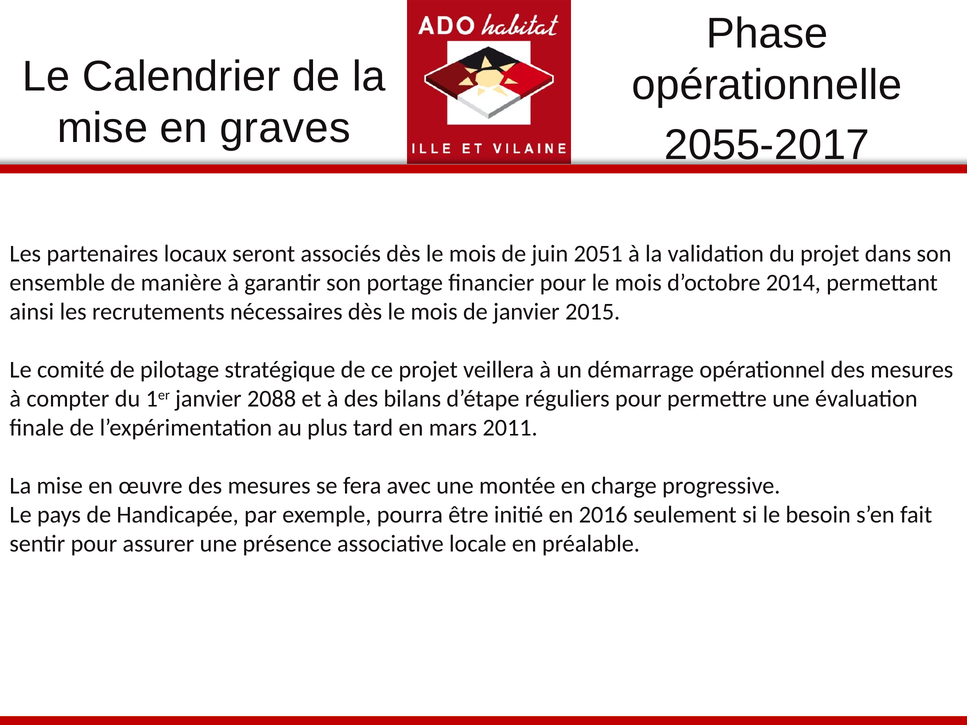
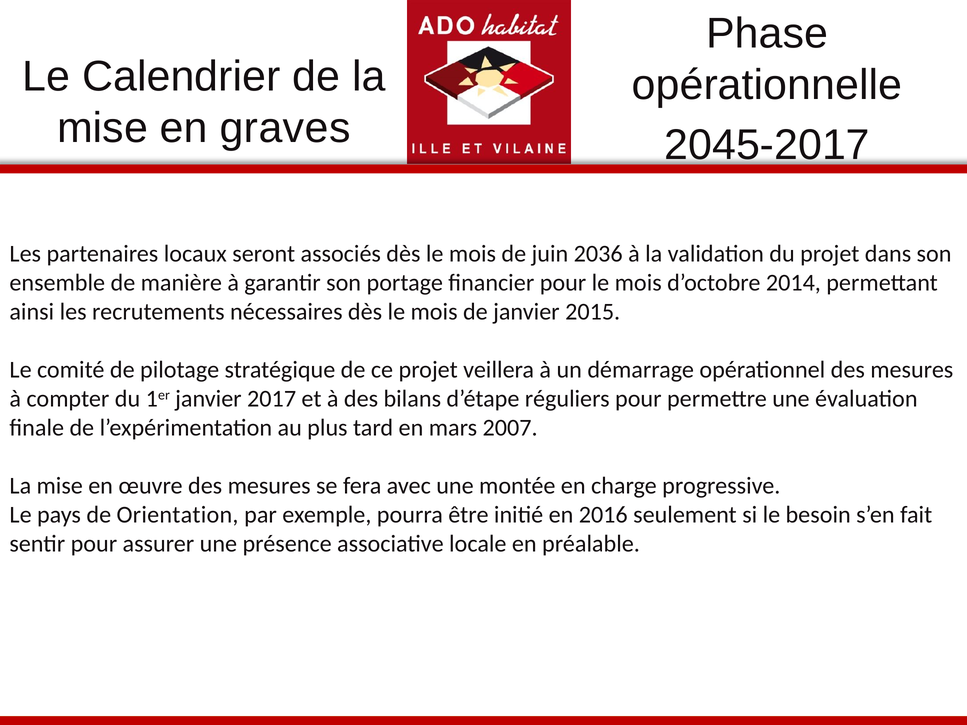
2055-2017: 2055-2017 -> 2045-2017 (767, 145)
2051: 2051 -> 2036 (598, 254)
2088: 2088 -> 2017 (272, 399)
2011: 2011 -> 2007 (510, 428)
Handicapée: Handicapée -> Orientation (178, 515)
